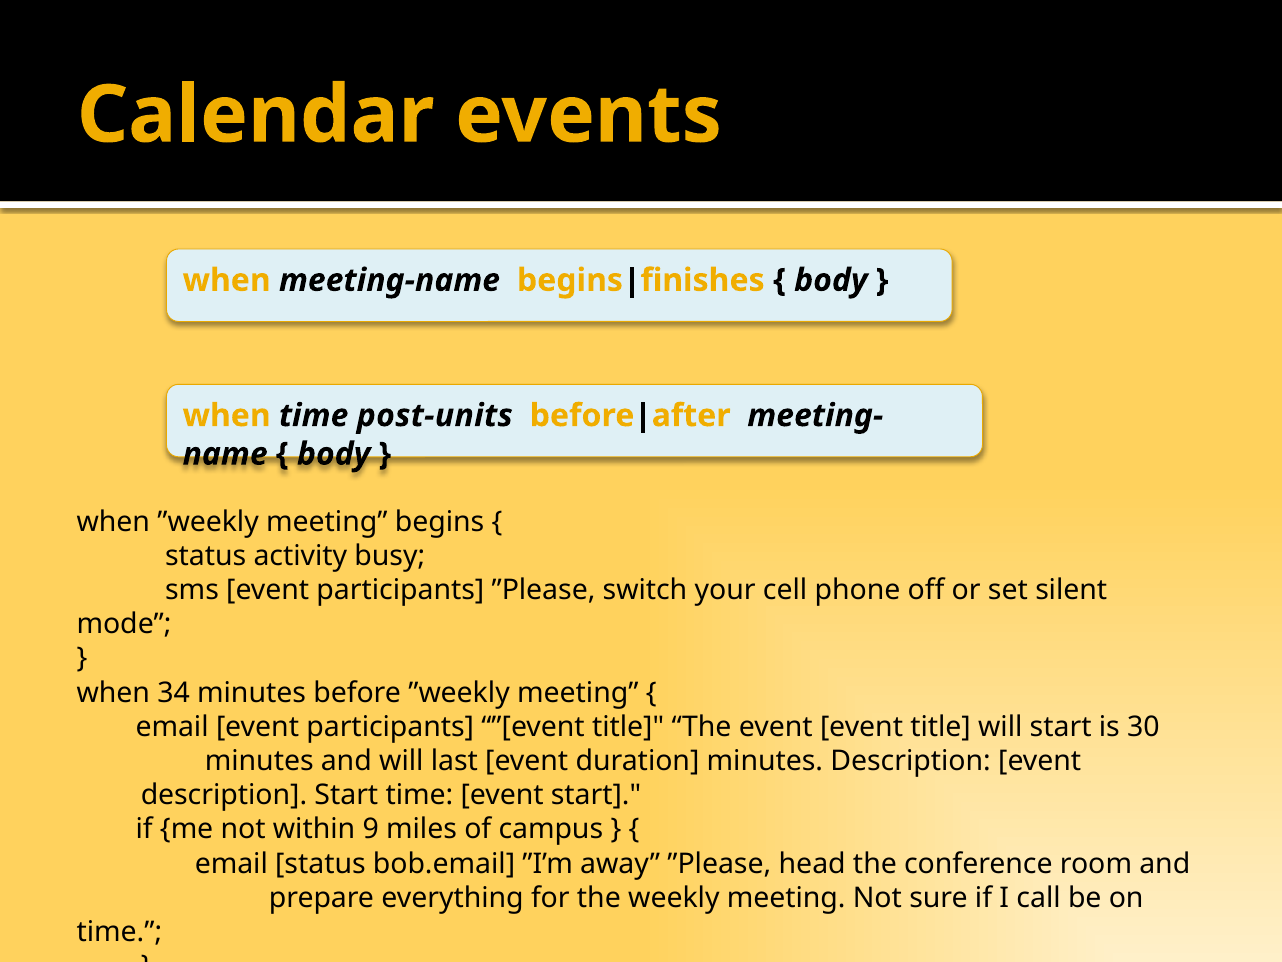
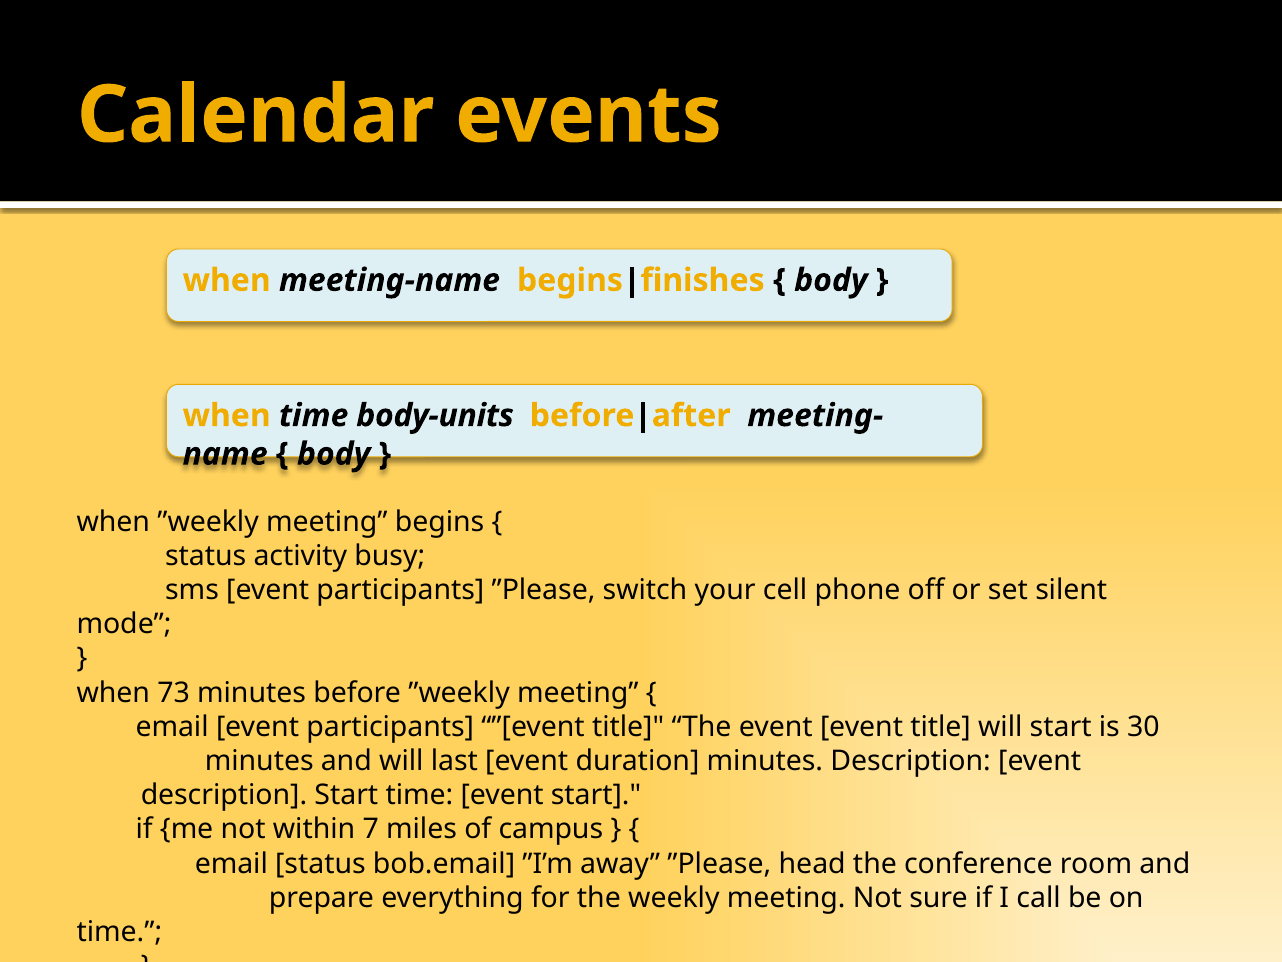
post-units: post-units -> body-units (435, 415)
34: 34 -> 73 (174, 692)
9: 9 -> 7 (371, 829)
